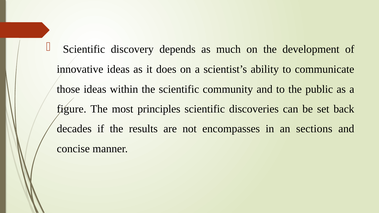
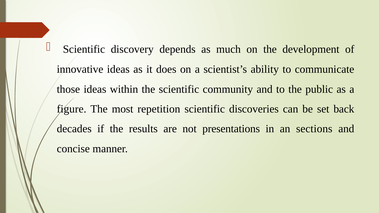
principles: principles -> repetition (159, 109)
encompasses: encompasses -> presentations (231, 129)
